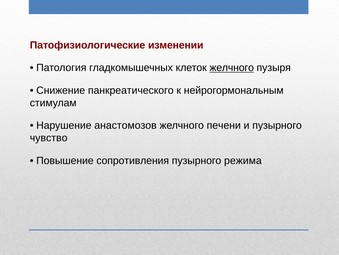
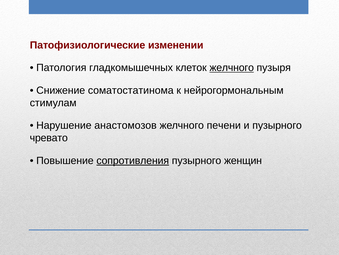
панкреатического: панкреатического -> соматостатинома (131, 90)
чувство: чувство -> чревато (49, 138)
сопротивления underline: none -> present (133, 160)
режима: режима -> женщин (243, 160)
